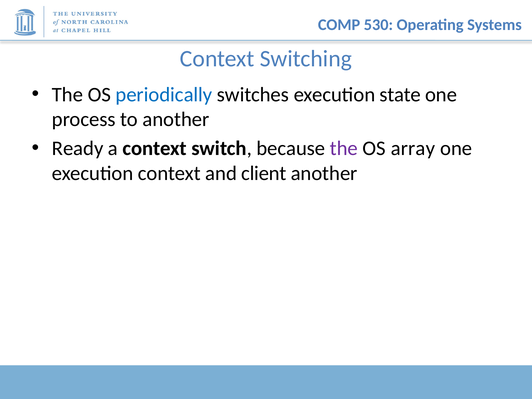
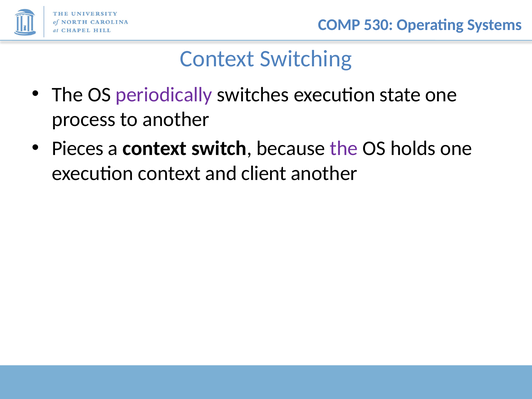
periodically colour: blue -> purple (164, 95)
Ready: Ready -> Pieces (78, 148)
array: array -> holds (413, 148)
